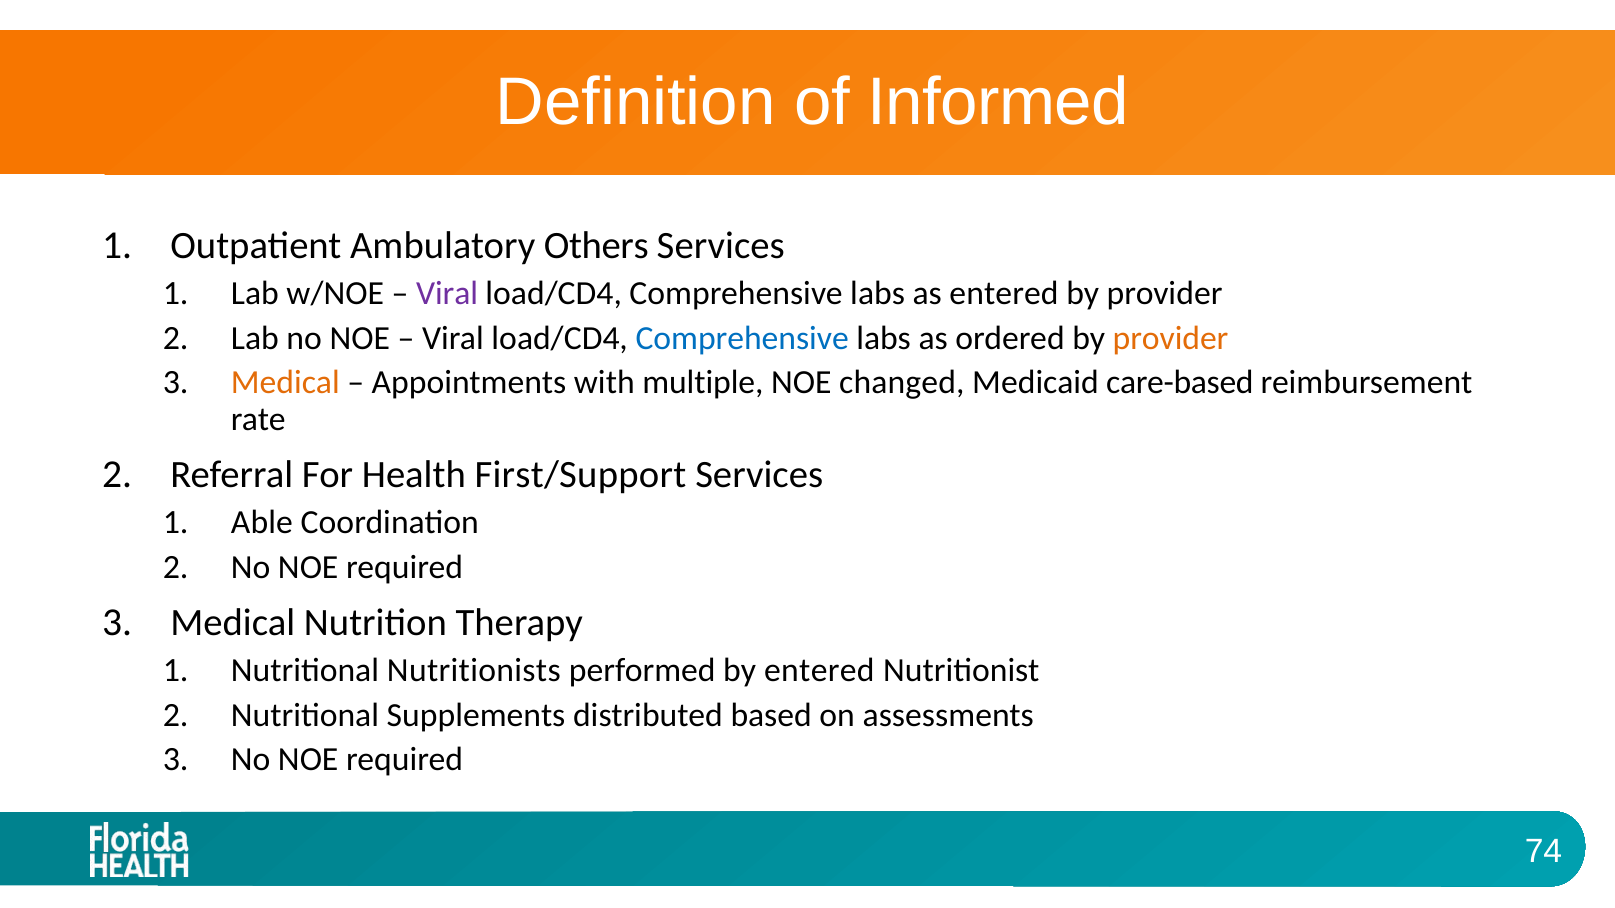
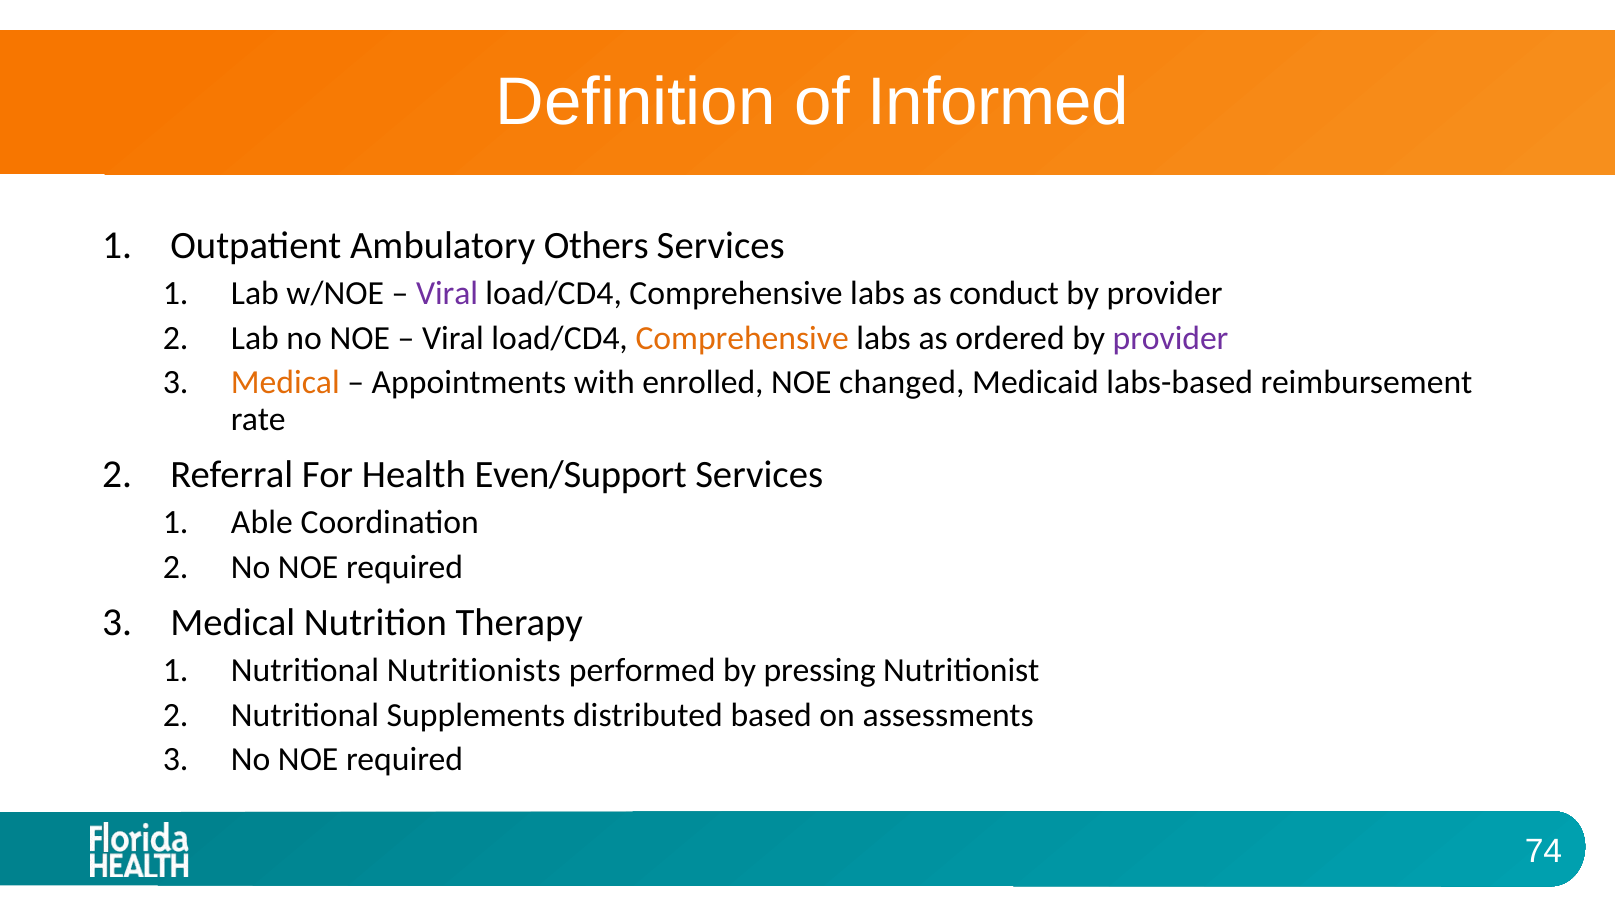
as entered: entered -> conduct (1004, 294)
Comprehensive colour: blue -> orange (742, 338)
provider colour: orange -> purple (1171, 338)
multiple: multiple -> enrolled (703, 383)
care-based: care-based -> labs-based (1180, 383)
First/Support: First/Support -> Even/Support (581, 475)
by entered: entered -> pressing (820, 671)
